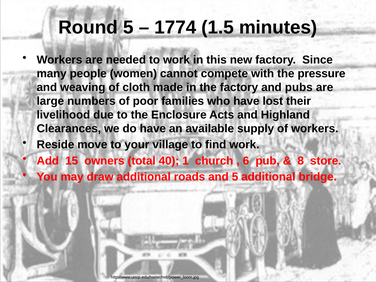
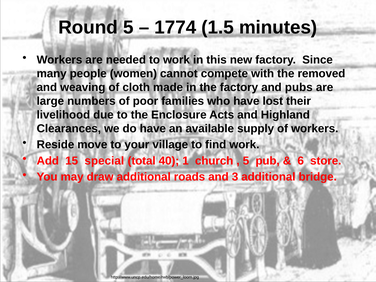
pressure: pressure -> removed (321, 73)
owners: owners -> special (104, 161)
6: 6 -> 5 (246, 161)
8: 8 -> 6 (301, 161)
and 5: 5 -> 3 (235, 177)
